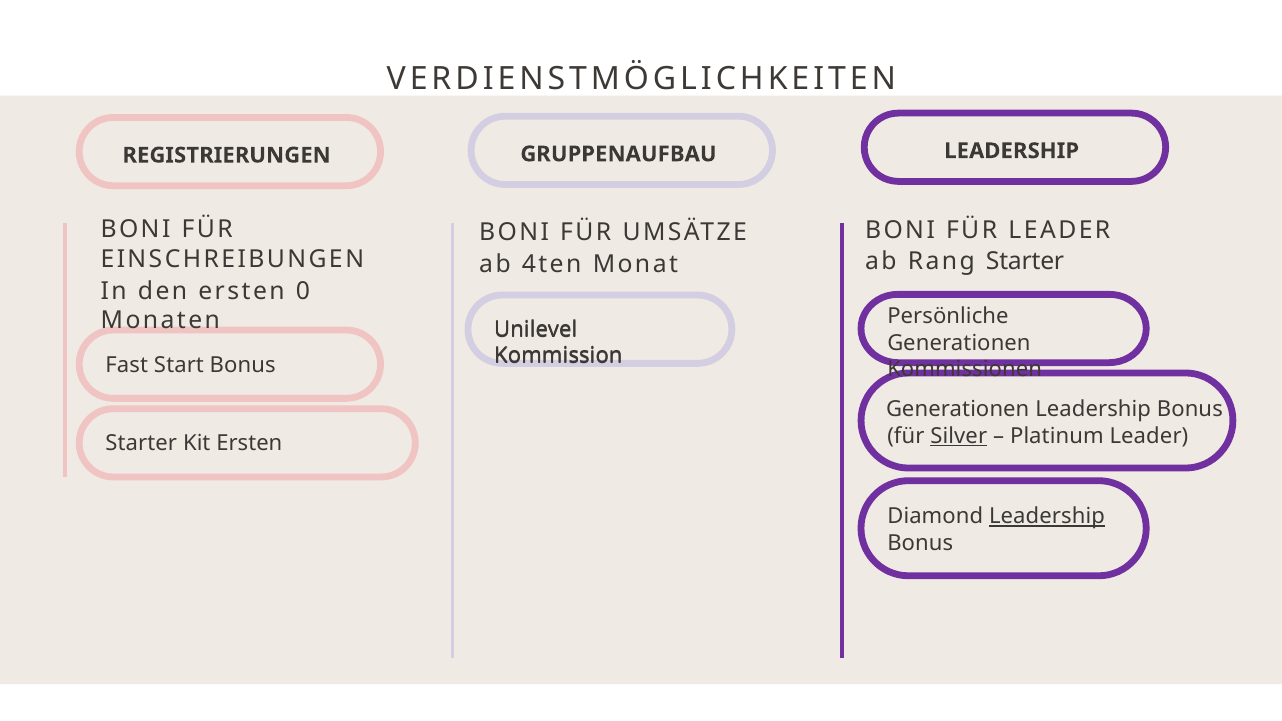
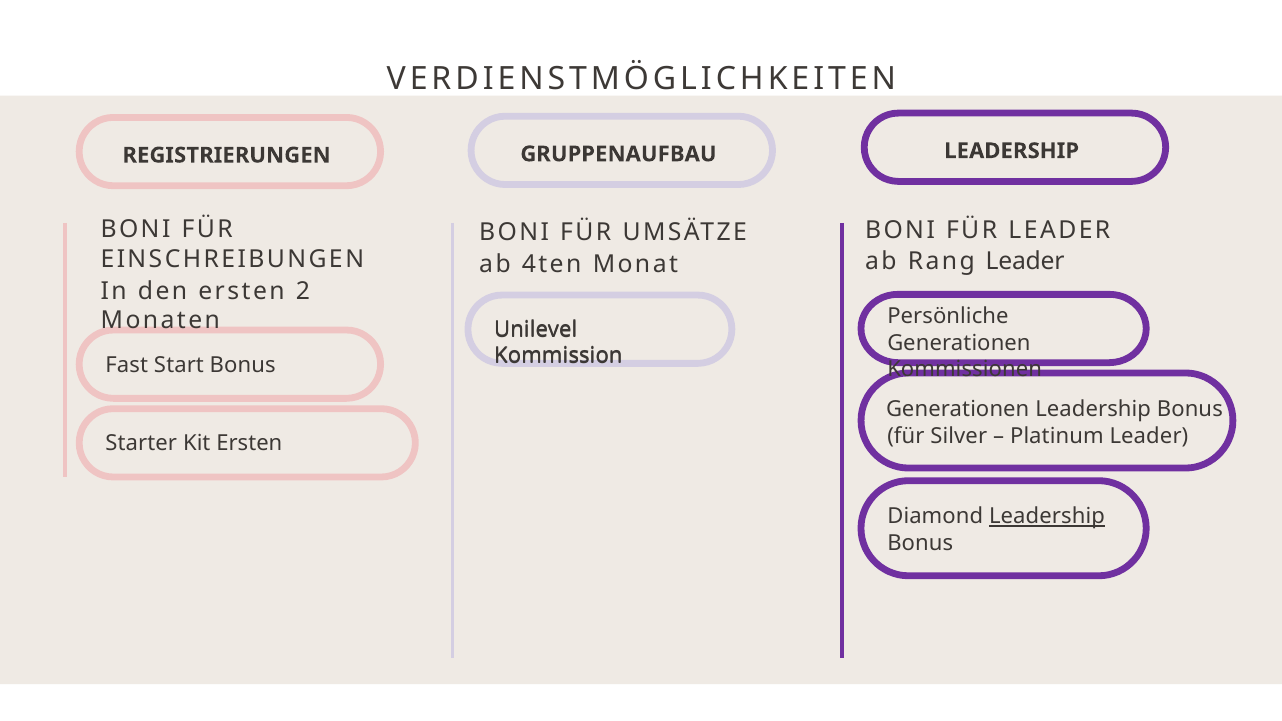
Rang Starter: Starter -> Leader (1025, 262)
0: 0 -> 2 (303, 291)
Silver underline: present -> none (959, 436)
